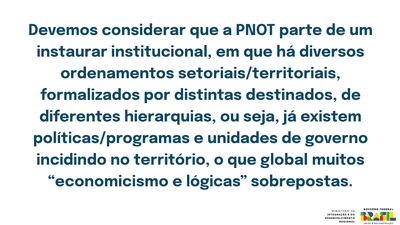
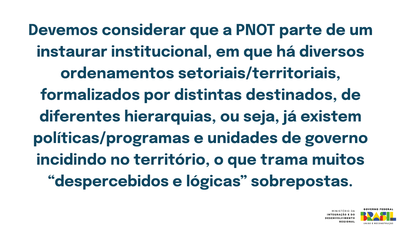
global: global -> trama (284, 160)
economicismo: economicismo -> despercebidos (108, 181)
